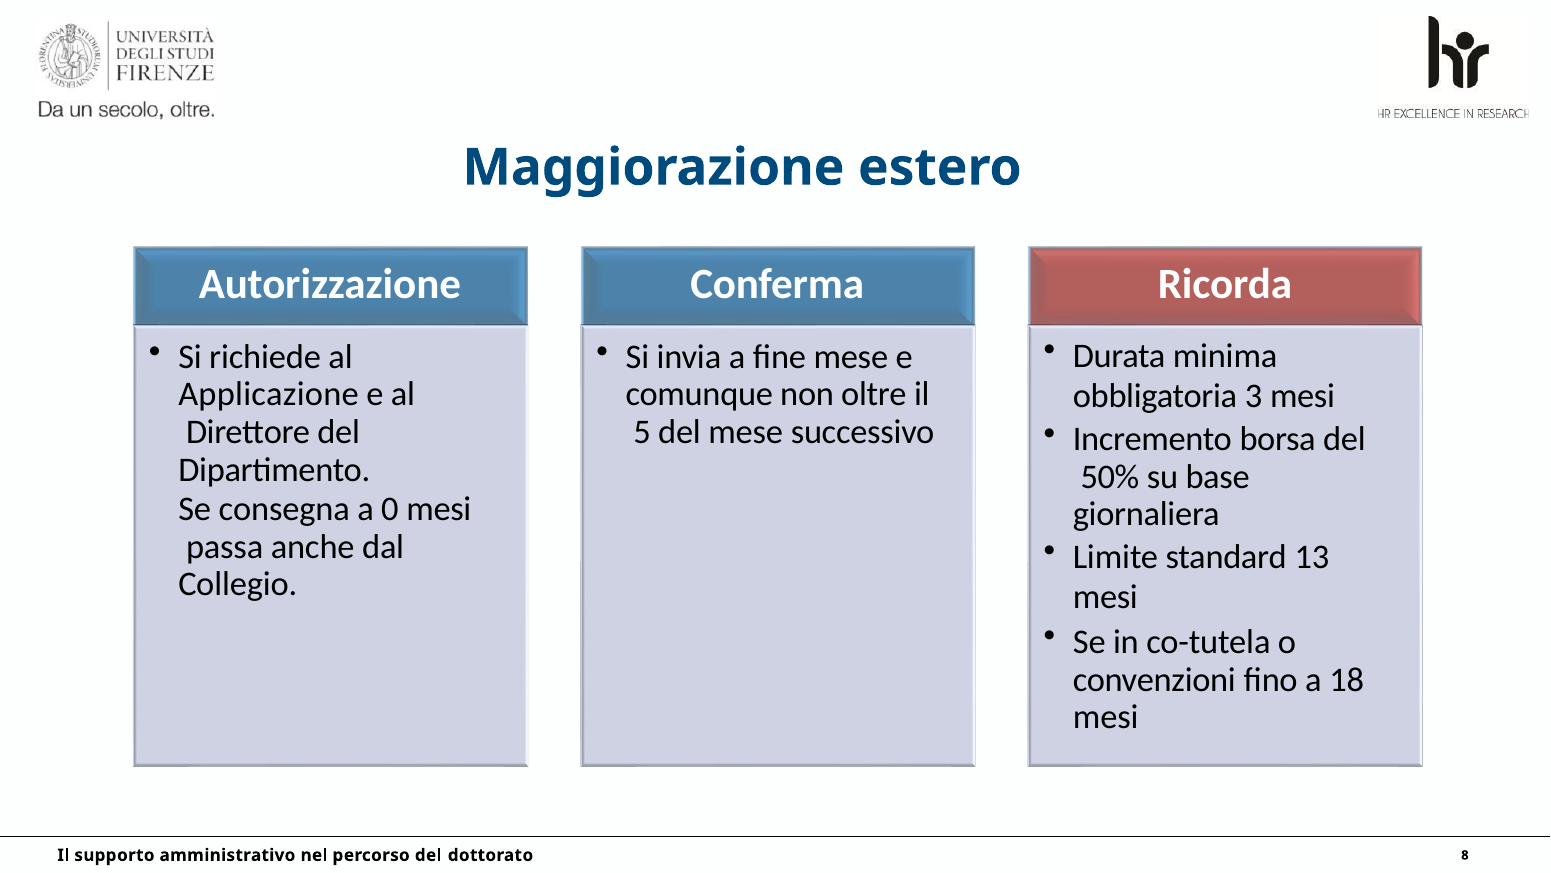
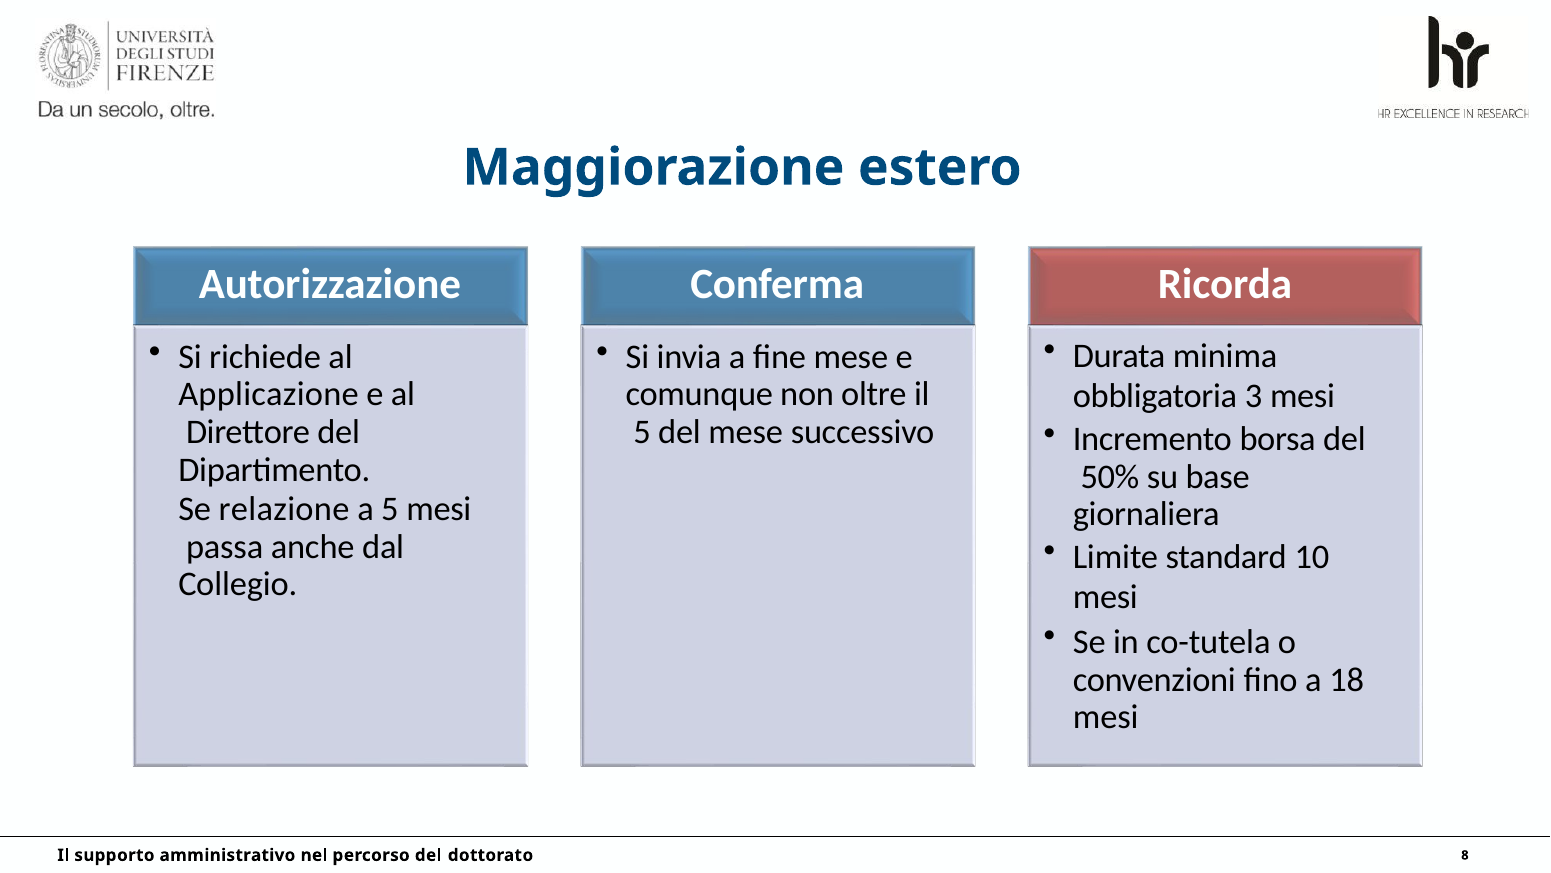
consegna: consegna -> relazione (284, 509)
a 0: 0 -> 5 (390, 509)
13: 13 -> 10 (1312, 557)
